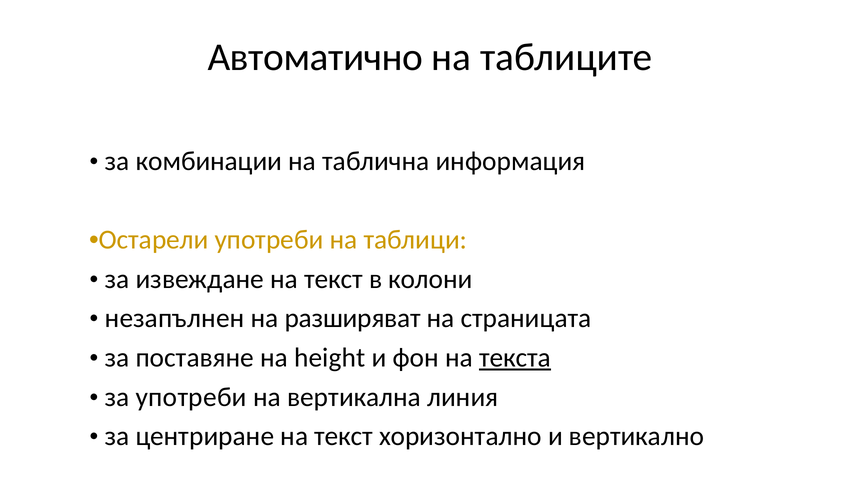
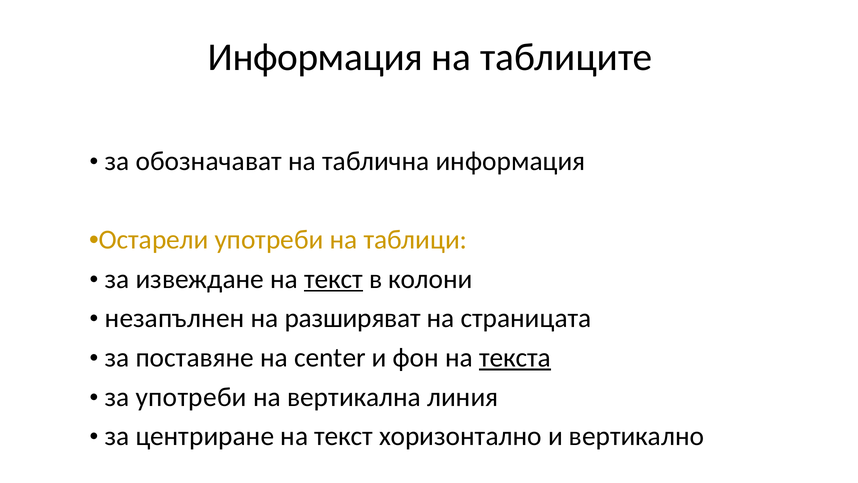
Автоматично: Автоматично -> Информация (315, 57)
комбинации: комбинации -> обозначават (209, 161)
текст underline: none -> present (334, 279)
height: height -> center (330, 357)
